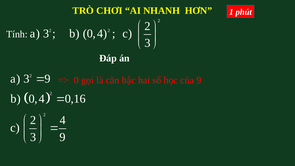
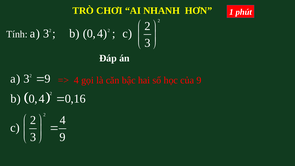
0: 0 -> 4 (76, 80)
